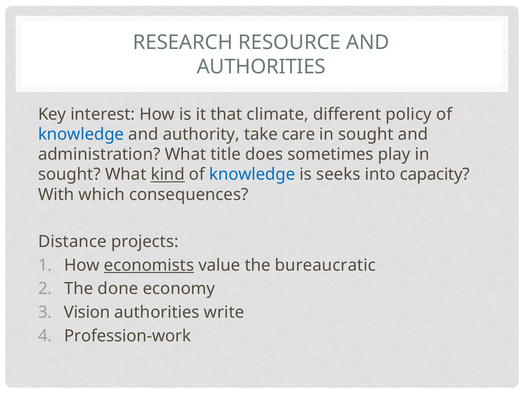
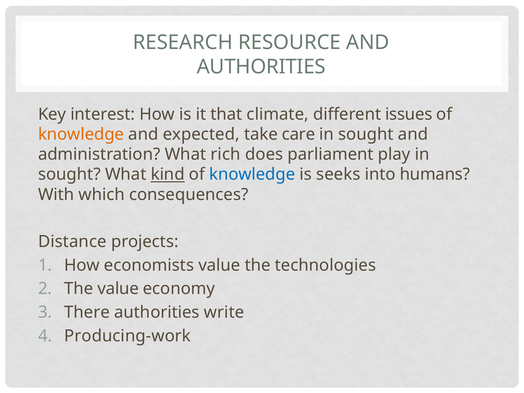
policy: policy -> issues (409, 114)
knowledge colour: blue -> orange (81, 134)
authority: authority -> expected (201, 134)
title: title -> rich (226, 154)
sometimes: sometimes -> parliament (331, 154)
capacity: capacity -> humans (435, 174)
economists underline: present -> none (149, 265)
bureaucratic: bureaucratic -> technologies (325, 265)
The done: done -> value (118, 289)
Vision: Vision -> There (87, 312)
Profession-work: Profession-work -> Producing-work (128, 336)
